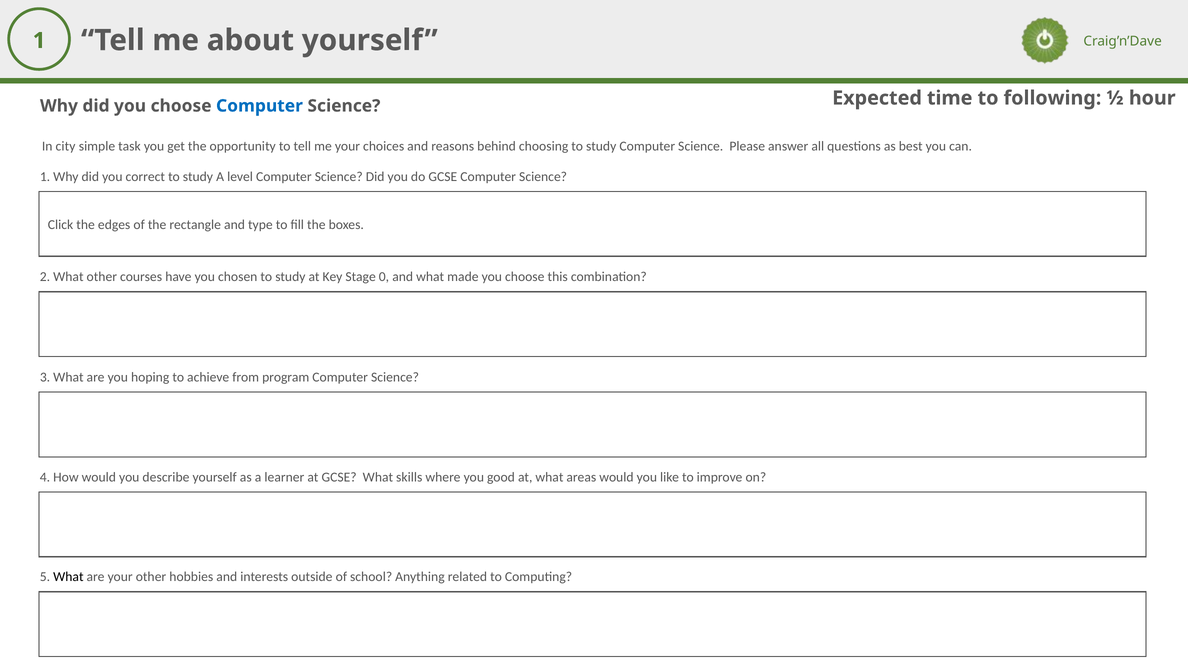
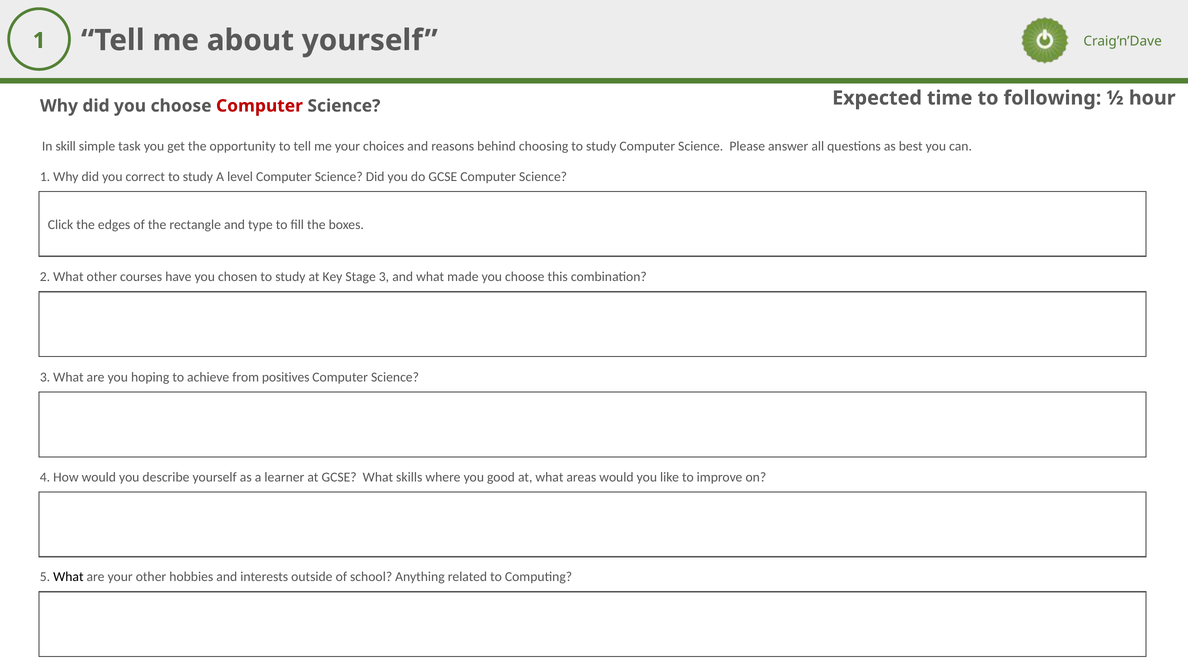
Computer colour: blue -> red (259, 106)
city: city -> skill (66, 146)
Stage 0: 0 -> 3 (384, 277)
program: program -> positives (286, 377)
